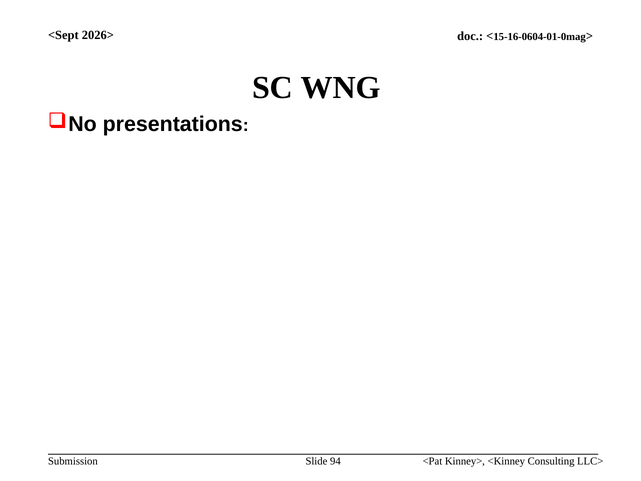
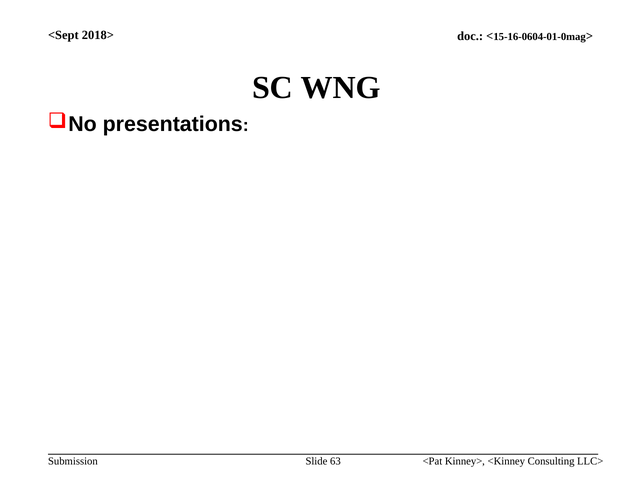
2026>: 2026> -> 2018> (98, 35)
94: 94 -> 63 (335, 461)
